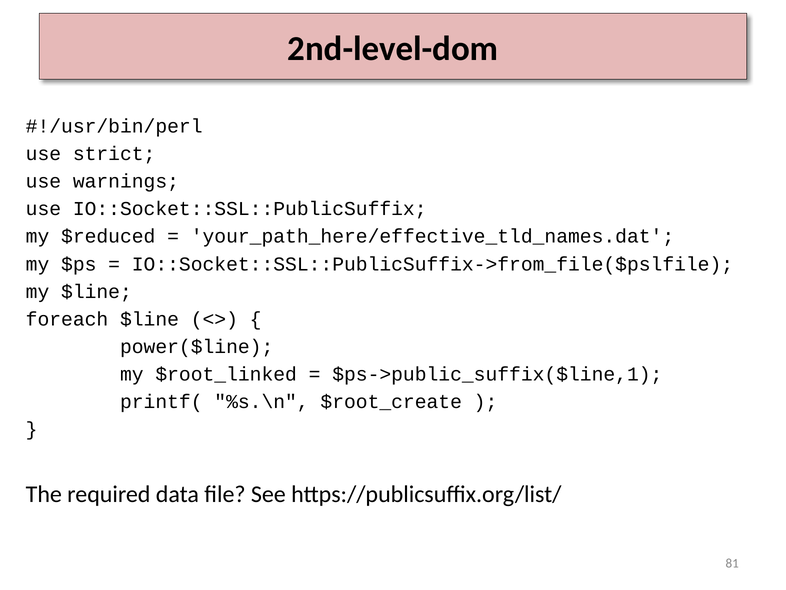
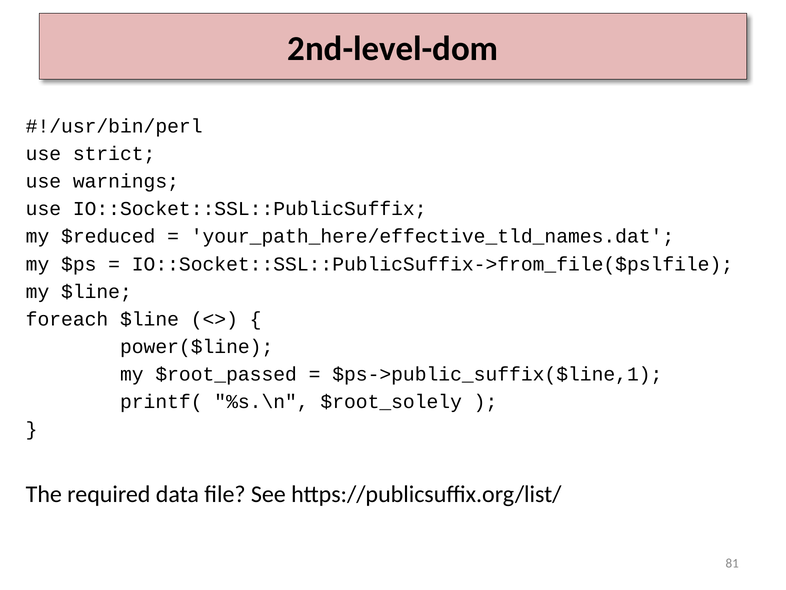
$root_linked: $root_linked -> $root_passed (226, 374)
$root_create: $root_create -> $root_solely (391, 401)
